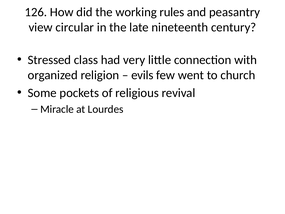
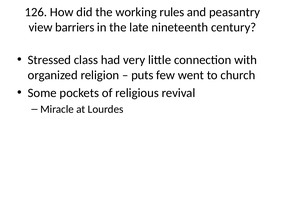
circular: circular -> barriers (75, 27)
evils: evils -> puts (142, 75)
